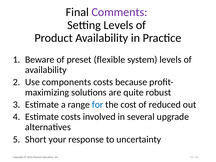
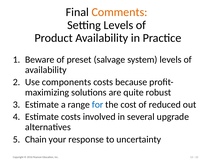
Comments colour: purple -> orange (119, 12)
flexible: flexible -> salvage (109, 60)
Short: Short -> Chain (36, 139)
